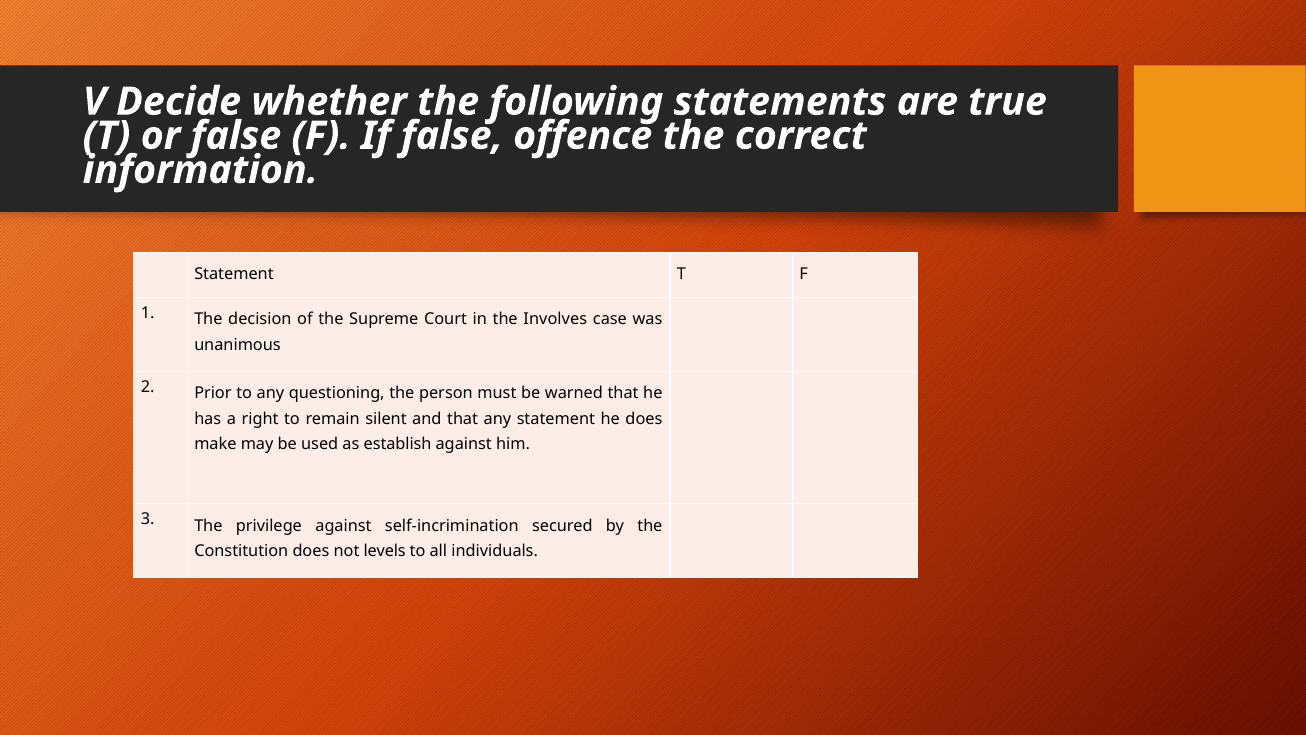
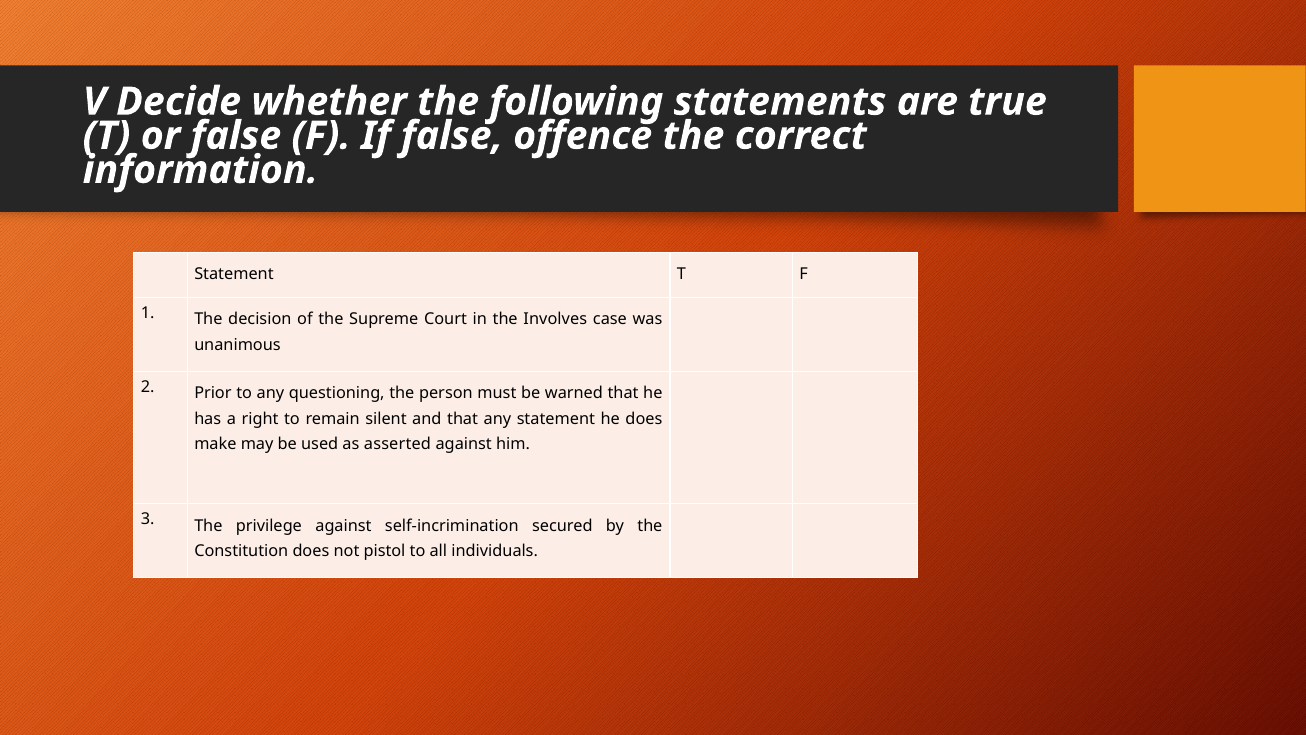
establish: establish -> asserted (397, 444)
levels: levels -> pistol (385, 551)
